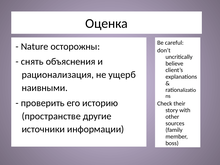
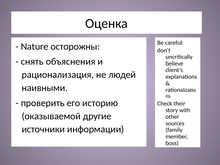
ущерб: ущерб -> людей (122, 75)
пространстве: пространстве -> оказываемой (51, 116)
